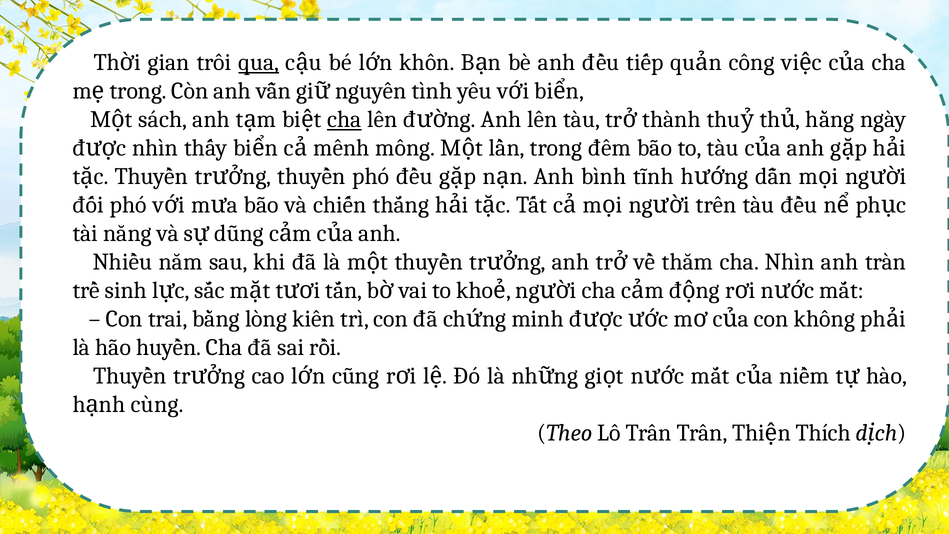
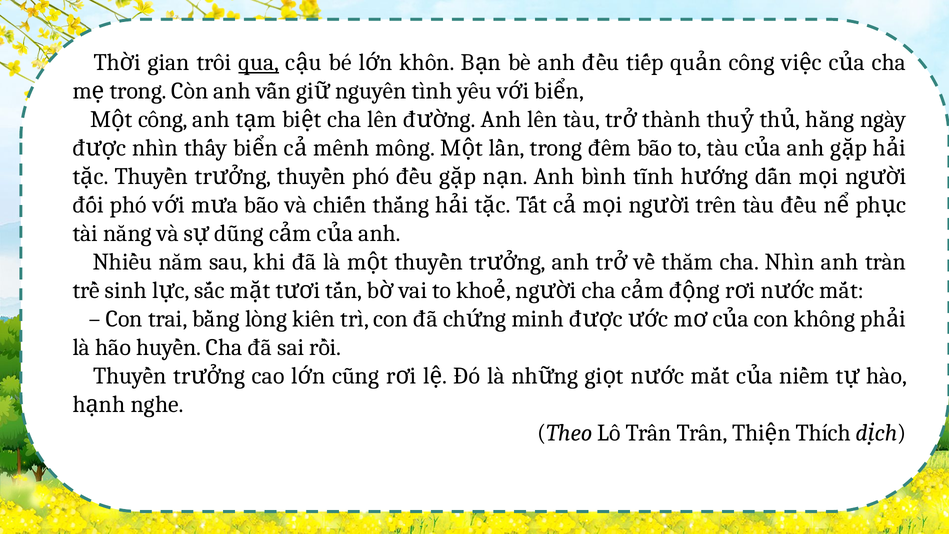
sách: sách -> công (163, 119)
cha underline: present -> none (344, 119)
cùng: cùng -> nghe (157, 404)
